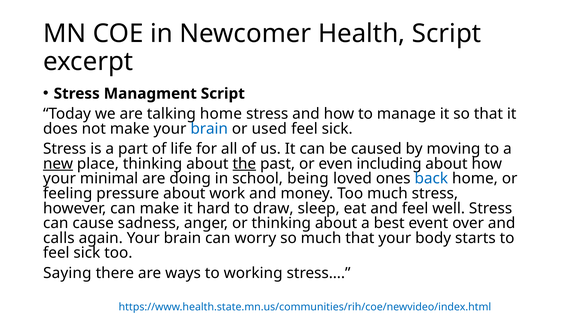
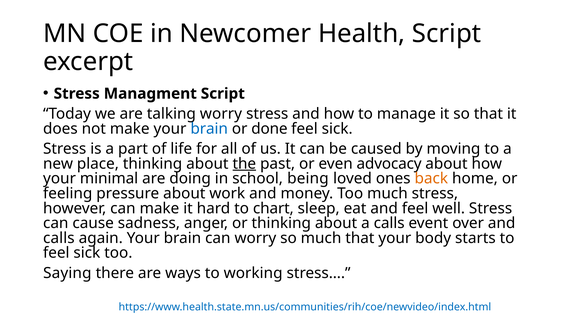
talking home: home -> worry (221, 114)
used: used -> done (269, 129)
new underline: present -> none (58, 164)
including: including -> advocacy (389, 164)
back colour: blue -> orange (431, 178)
draw: draw -> chart (273, 208)
a best: best -> calls (389, 223)
